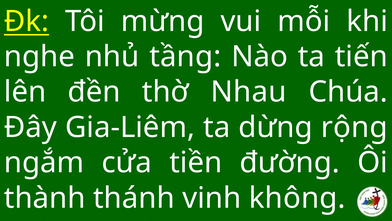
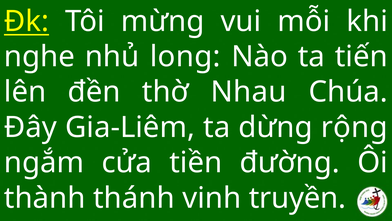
tầng: tầng -> long (185, 57)
không: không -> truyền (297, 198)
